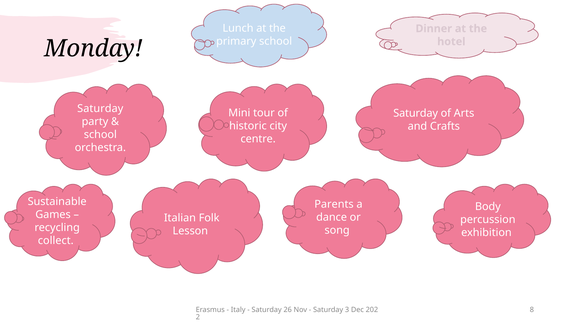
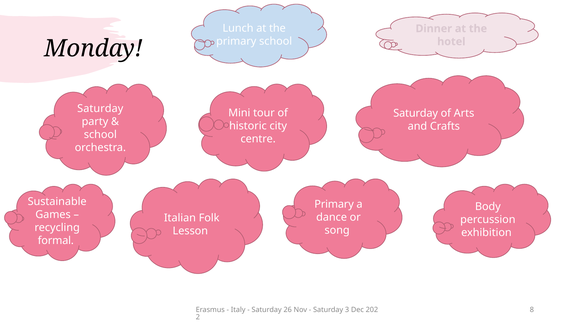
Parents: Parents -> Primary (334, 204)
collect: collect -> formal (56, 241)
